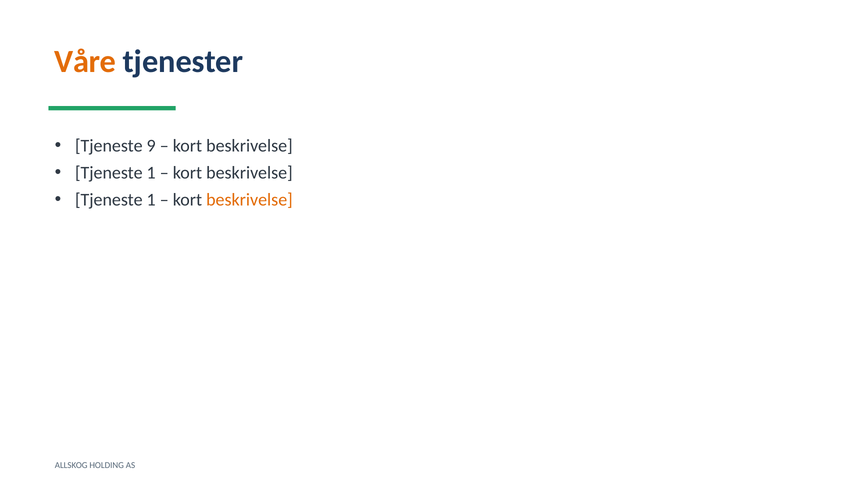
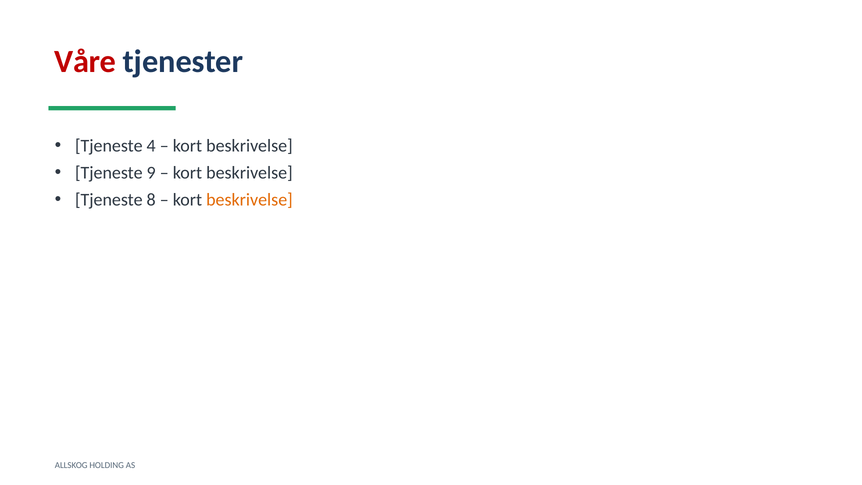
Våre colour: orange -> red (85, 62)
9: 9 -> 4 (151, 146)
1: 1 -> 9 (151, 173)
1: 1 -> 8 (151, 200)
